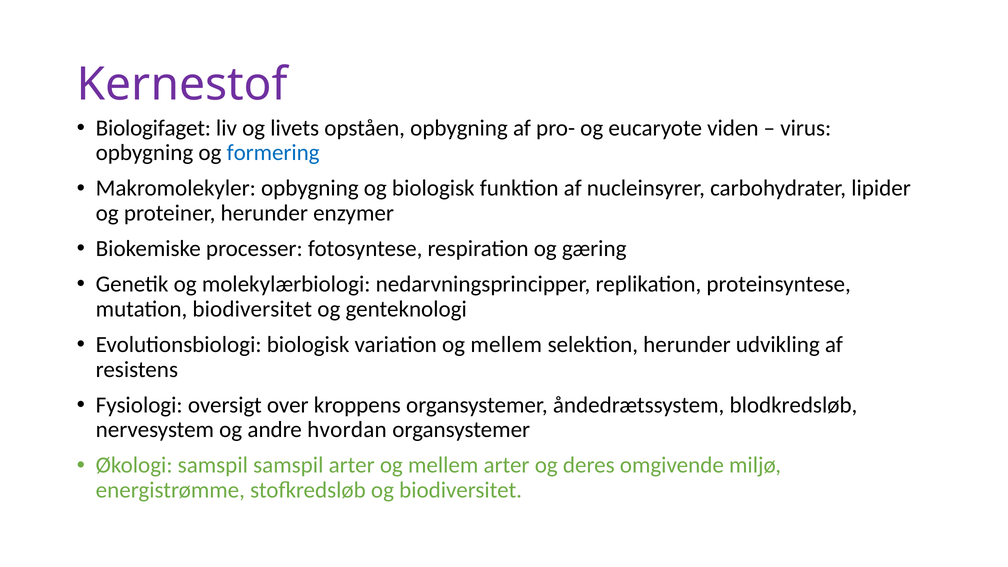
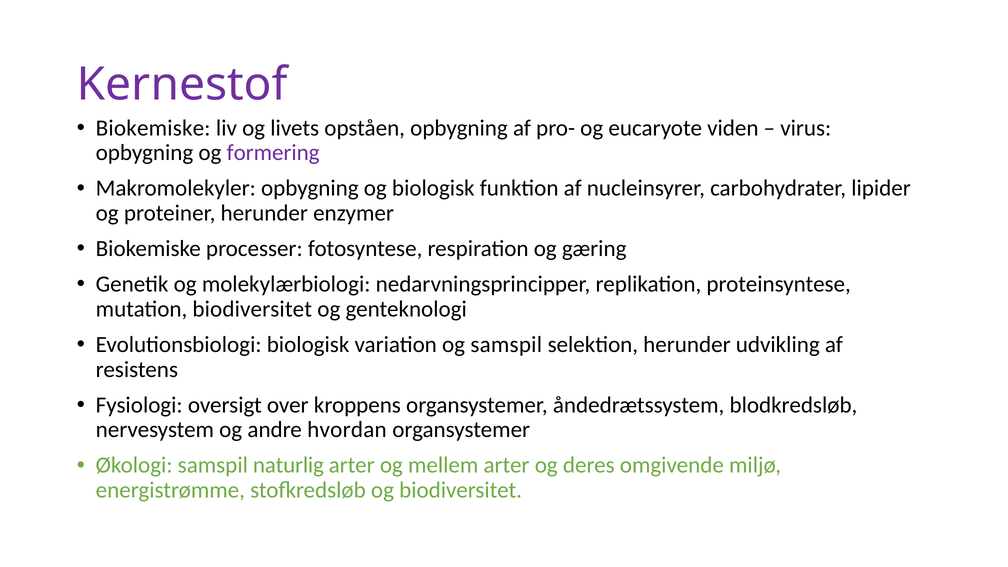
Biologifaget: Biologifaget -> Biokemiske (153, 128)
formering colour: blue -> purple (273, 153)
variation og mellem: mellem -> samspil (506, 345)
samspil samspil: samspil -> naturlig (288, 465)
